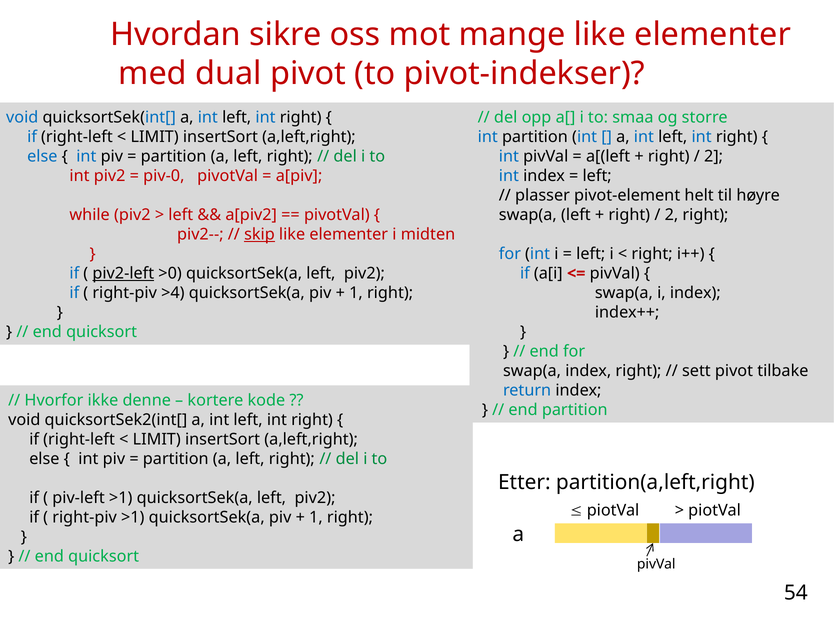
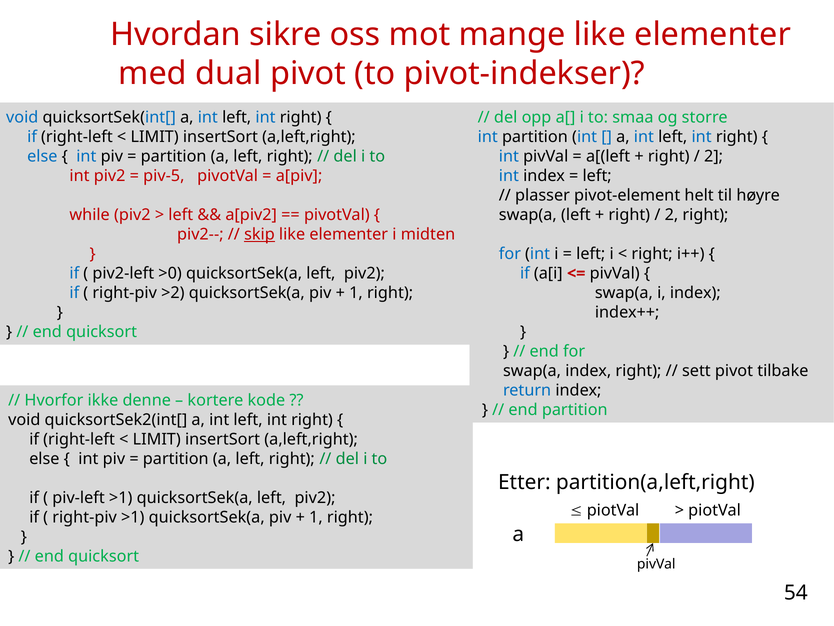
piv-0: piv-0 -> piv-5 (164, 176)
piv2-left underline: present -> none (123, 273)
>4: >4 -> >2 (173, 293)
